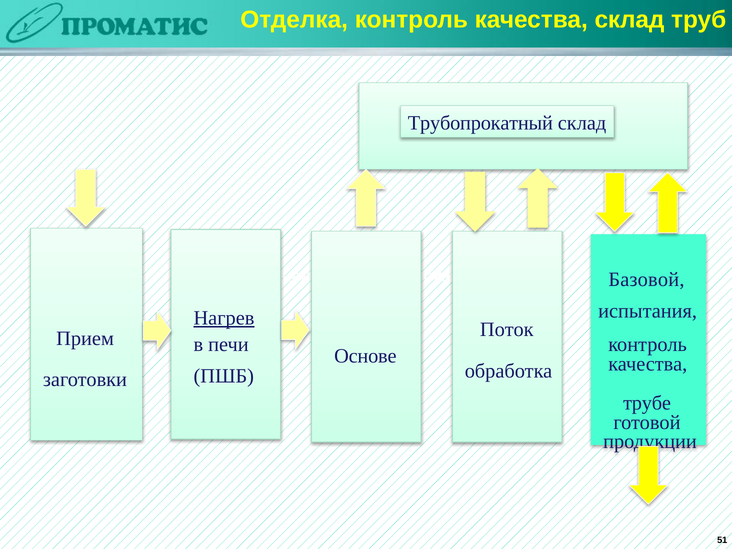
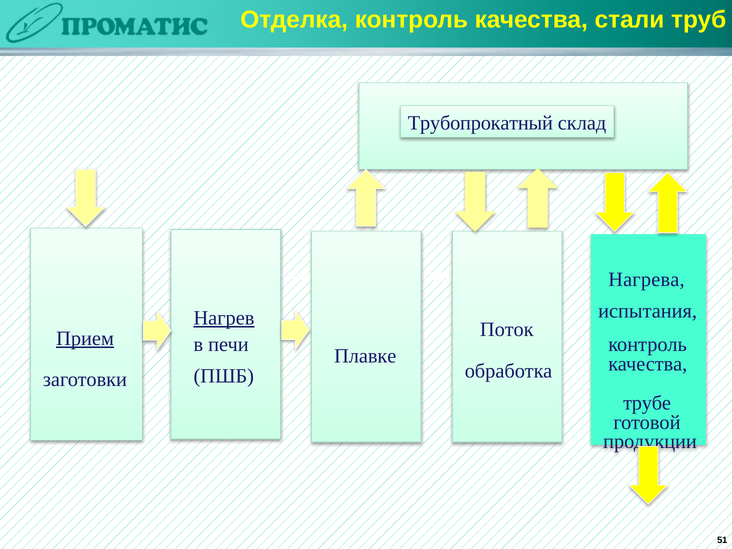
качества склад: склад -> стали (629, 20)
Базовой: Базовой -> Нагрева (646, 279)
Прием underline: none -> present (85, 338)
Основе: Основе -> Плавке (365, 356)
